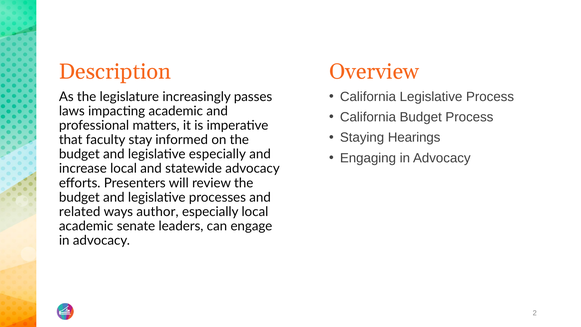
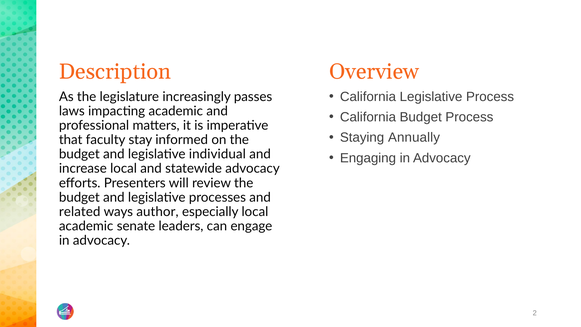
Hearings: Hearings -> Annually (414, 137)
legislative especially: especially -> individual (217, 154)
